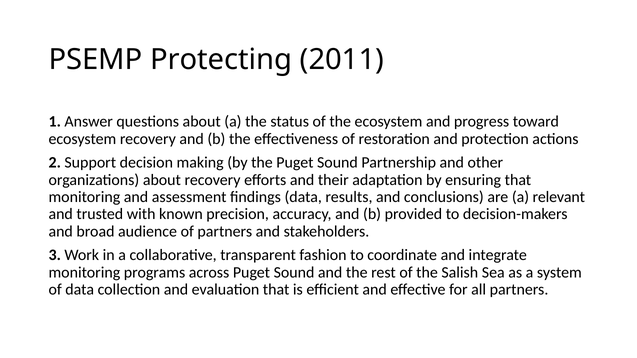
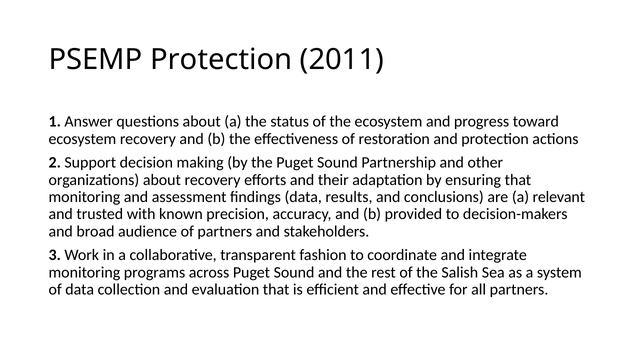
PSEMP Protecting: Protecting -> Protection (221, 60)
